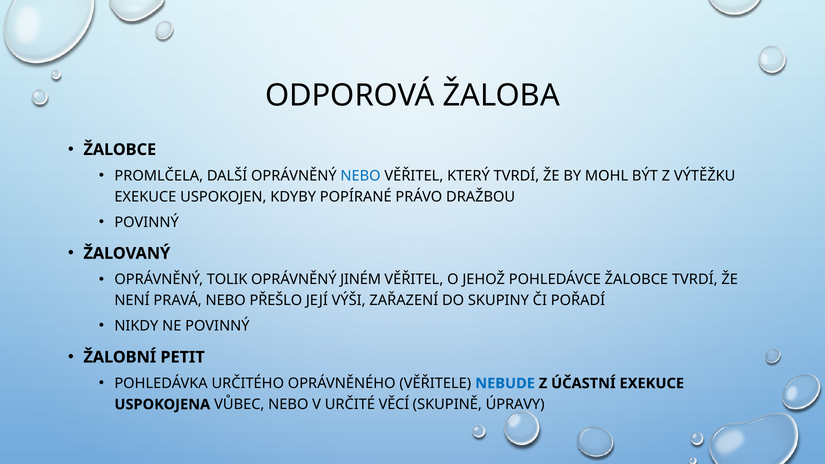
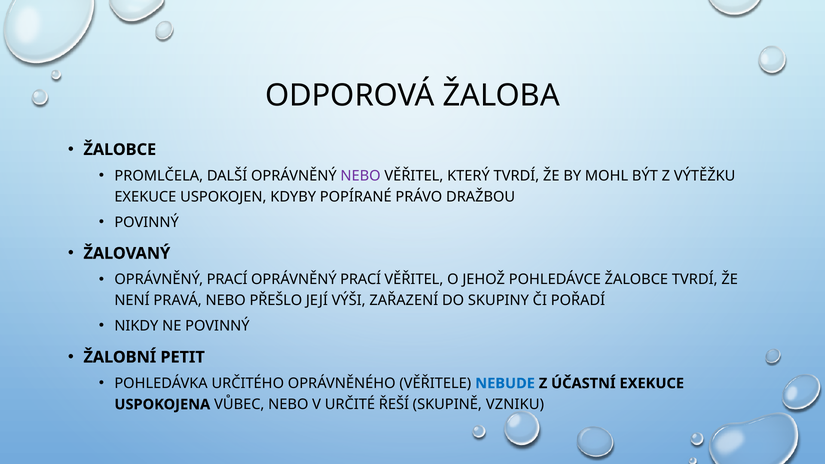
NEBO colour: blue -> purple (361, 176)
TOLIK: TOLIK -> PRACÍ (227, 280)
JINÉM: JINÉM -> PRACÍ (361, 280)
VĚCÍ: VĚCÍ -> ŘEŠÍ (394, 404)
ÚPRAVY: ÚPRAVY -> VZNIKU (515, 404)
